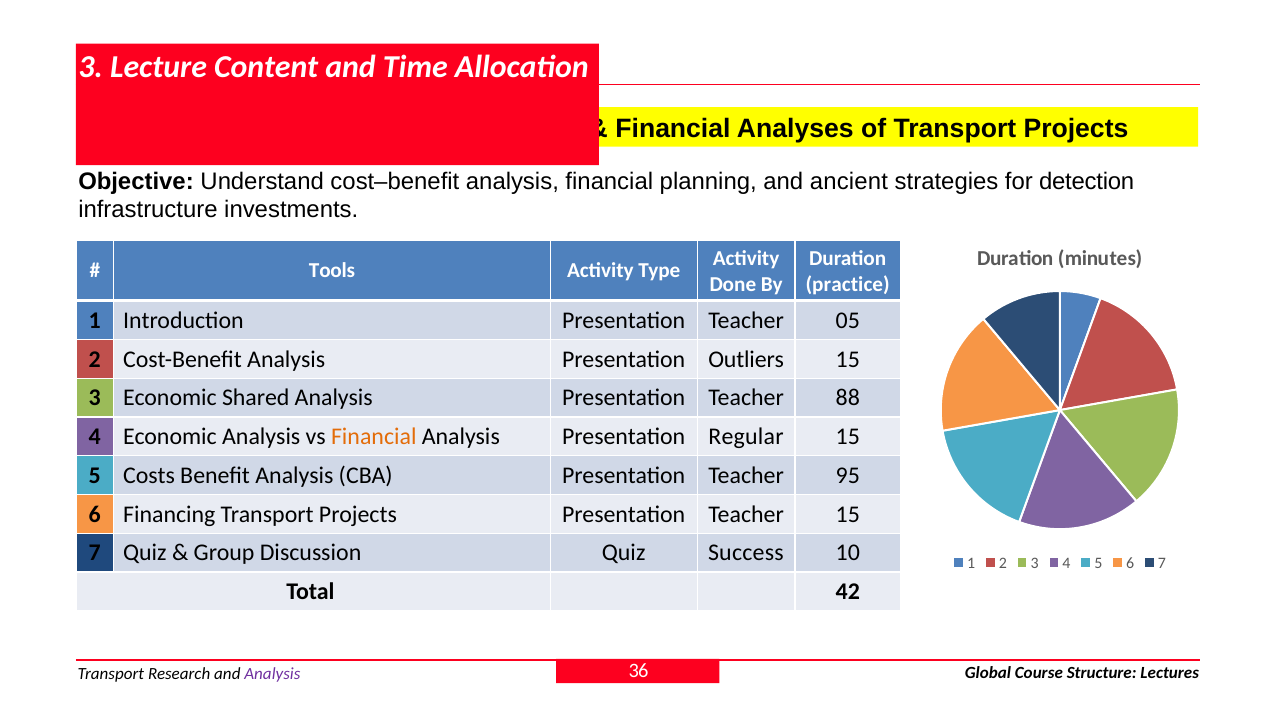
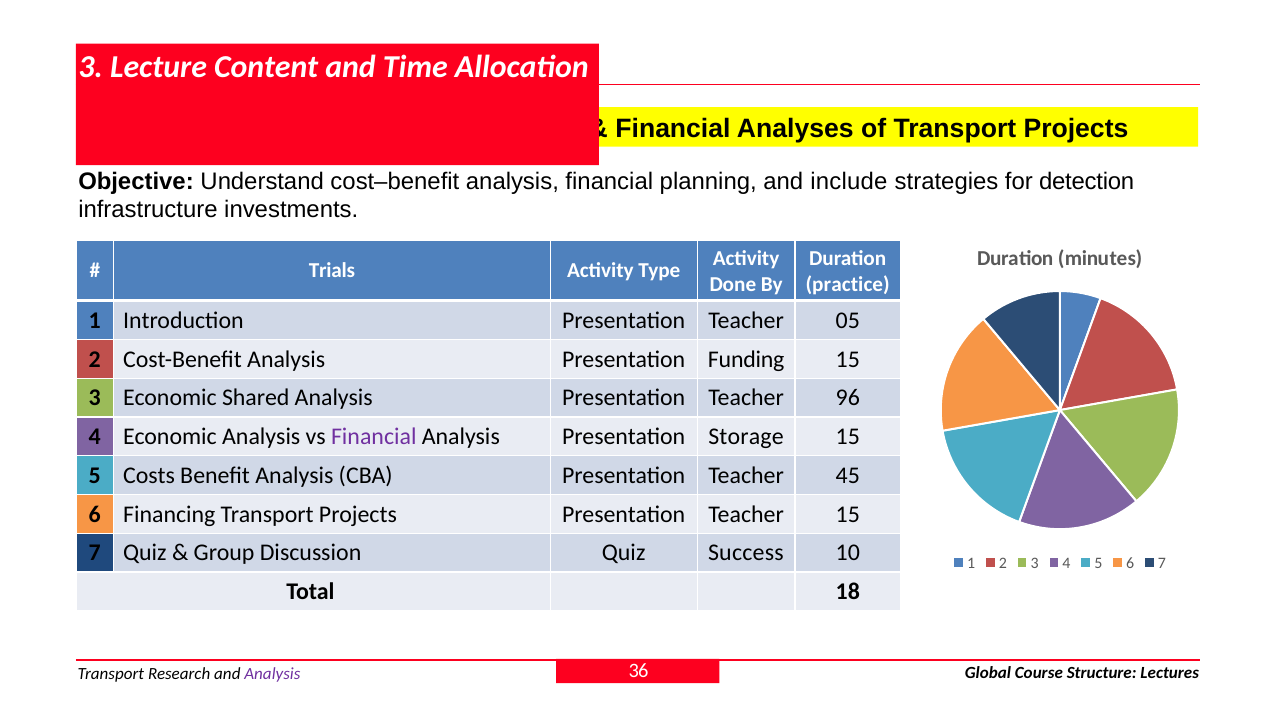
ancient: ancient -> include (849, 181)
Tools: Tools -> Trials (332, 271)
Outliers: Outliers -> Funding (746, 359)
88: 88 -> 96 (848, 398)
Financial colour: orange -> purple (374, 437)
Regular: Regular -> Storage (746, 437)
95: 95 -> 45 (848, 476)
Total 42: 42 -> 18 (848, 592)
